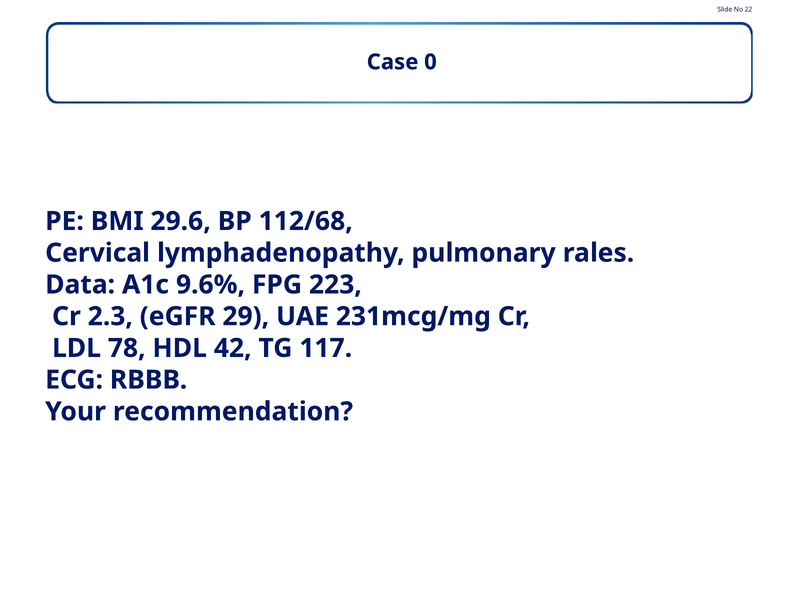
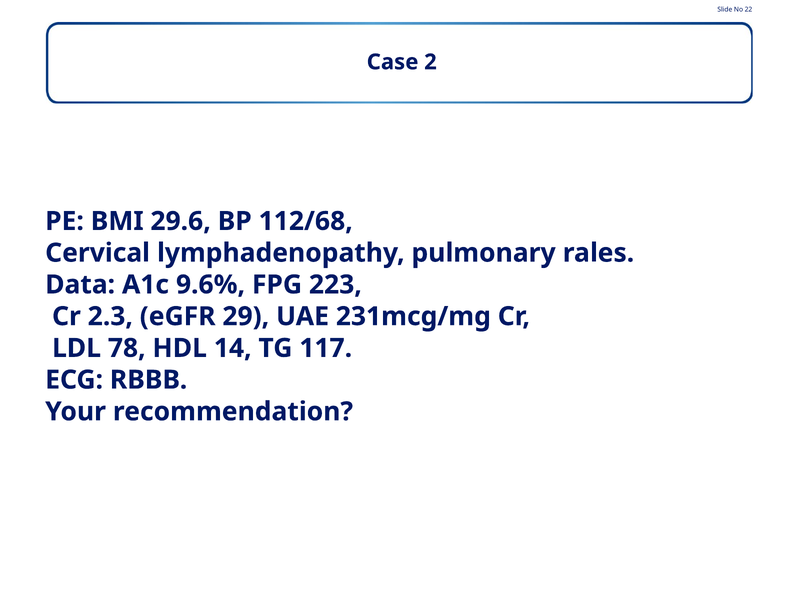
0: 0 -> 2 (430, 62)
42: 42 -> 14 (233, 348)
